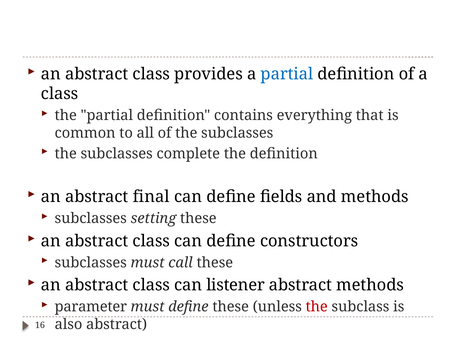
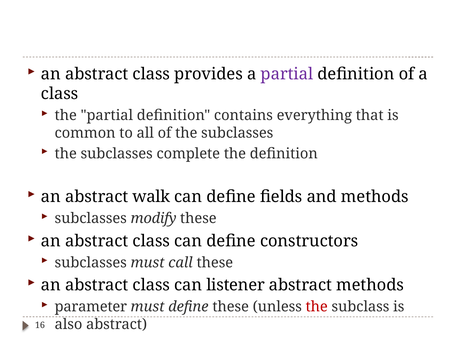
partial colour: blue -> purple (287, 74)
final: final -> walk (151, 197)
setting: setting -> modify (154, 218)
